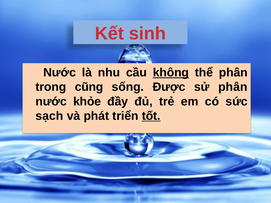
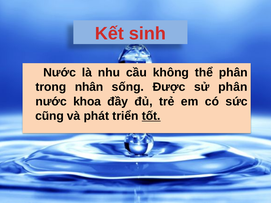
không underline: present -> none (171, 73)
cũng: cũng -> nhân (89, 87)
khỏe: khỏe -> khoa (87, 102)
sạch: sạch -> cũng (50, 116)
